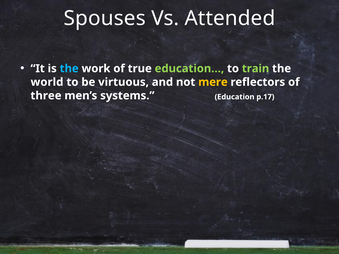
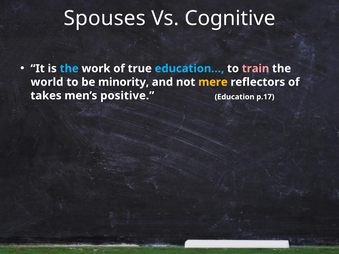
Attended: Attended -> Cognitive (230, 18)
education… colour: light green -> light blue (189, 69)
train colour: light green -> pink (256, 69)
virtuous: virtuous -> minority (124, 82)
three: three -> takes (46, 96)
systems: systems -> positive (127, 96)
